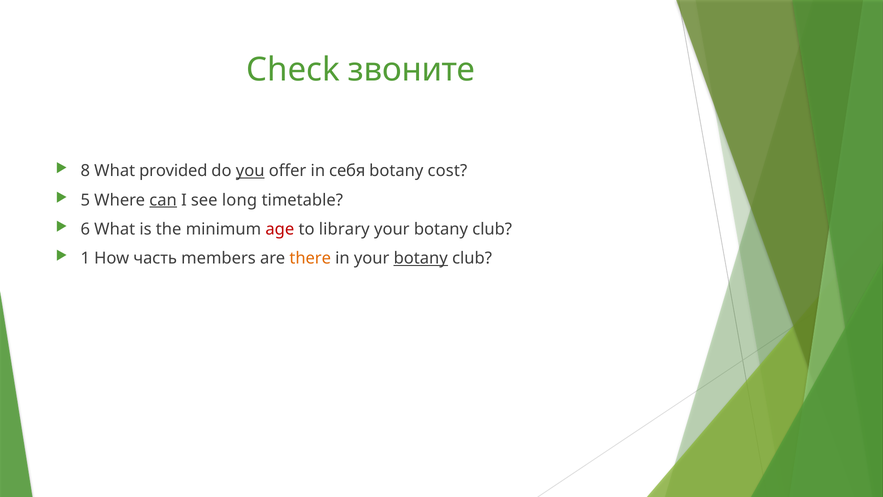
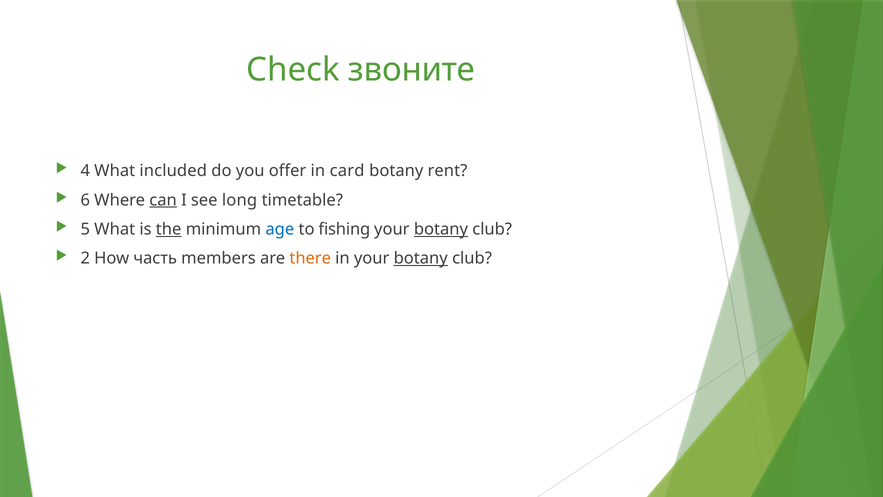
8: 8 -> 4 (85, 171)
provided: provided -> included (173, 171)
you underline: present -> none (250, 171)
себя: себя -> card (347, 171)
cost: cost -> rent (447, 171)
5: 5 -> 6 (85, 200)
6: 6 -> 5 (85, 229)
the underline: none -> present (169, 229)
age colour: red -> blue (280, 229)
library: library -> fishing (344, 229)
botany underline: none -> present (441, 229)
1: 1 -> 2 (85, 258)
